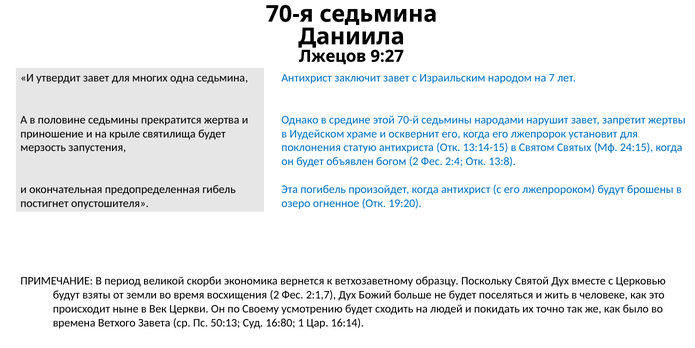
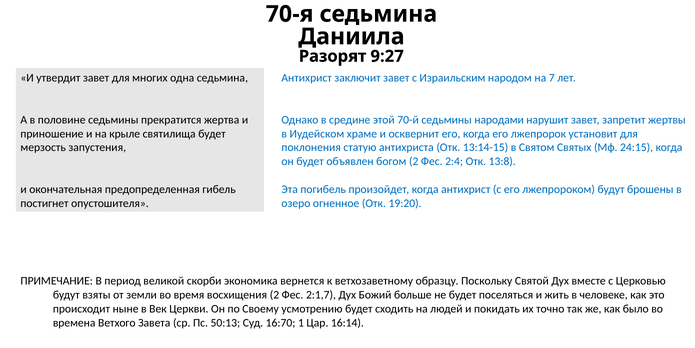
Лжецов: Лжецов -> Разорят (333, 56)
16:80: 16:80 -> 16:70 (281, 322)
